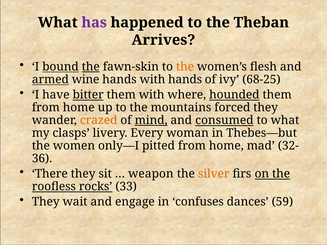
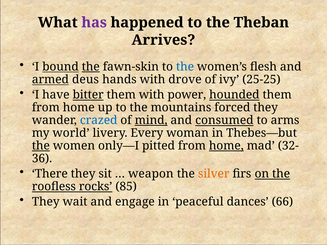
the colour: orange -> blue (185, 67)
wine: wine -> deus (85, 80)
with hands: hands -> drove (185, 80)
68-25: 68-25 -> 25-25 (261, 80)
where: where -> power (187, 95)
crazed colour: orange -> blue (99, 120)
to what: what -> arms (285, 120)
clasps: clasps -> world (71, 133)
the underline: none -> present (41, 146)
home underline: none -> present (226, 146)
33: 33 -> 85 (126, 187)
confuses: confuses -> peaceful (198, 202)
59: 59 -> 66 (282, 202)
